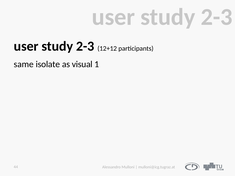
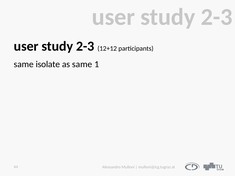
as visual: visual -> same (82, 64)
